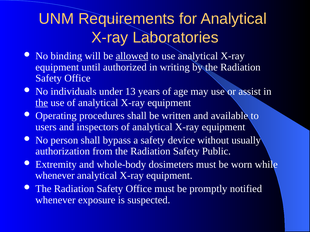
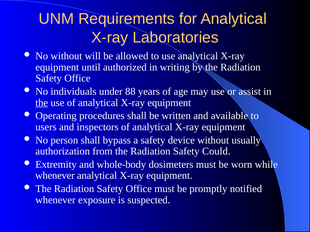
No binding: binding -> without (66, 56)
allowed underline: present -> none (132, 56)
13: 13 -> 88 (130, 92)
Public: Public -> Could (216, 152)
